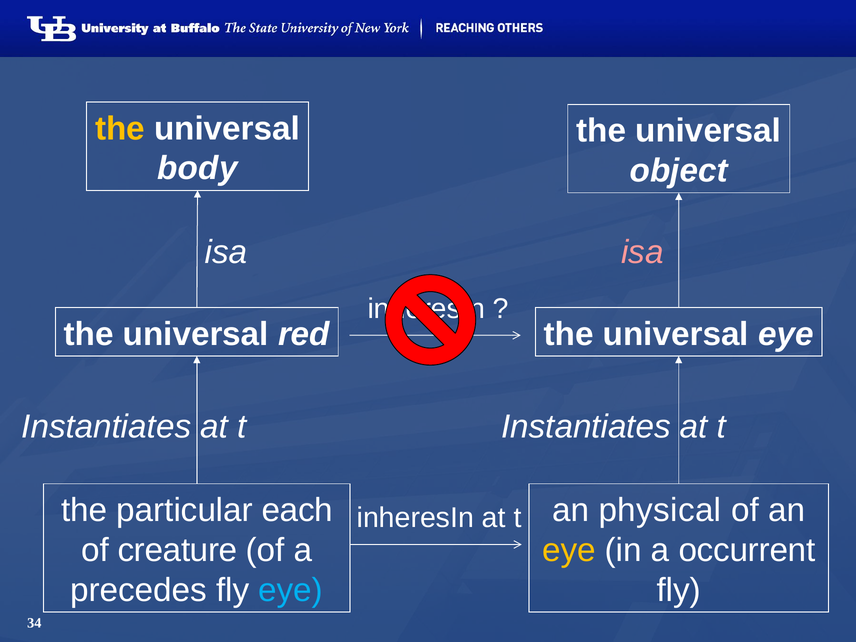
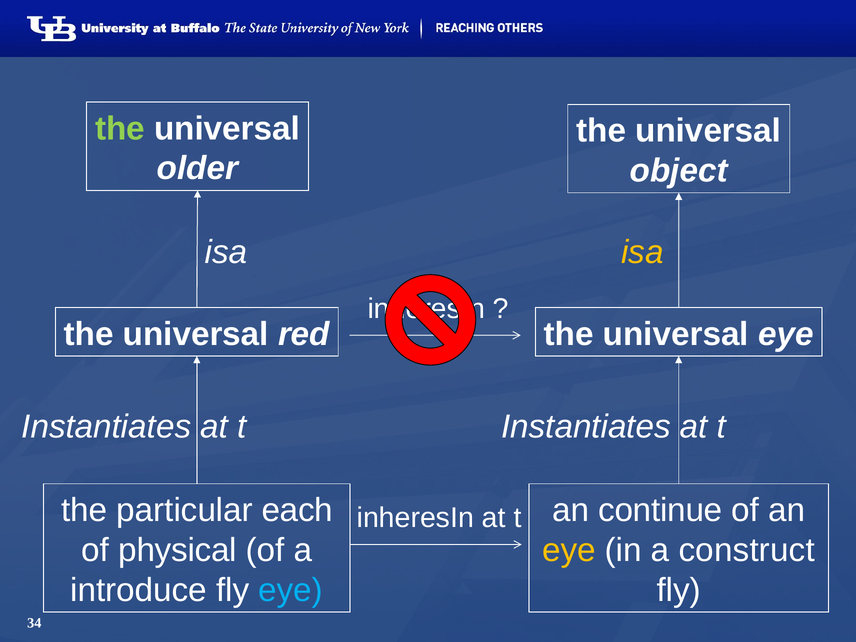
the colour: yellow -> light green (120, 129)
body: body -> older (198, 169)
isa colour: pink -> yellow (642, 252)
physical: physical -> continue (660, 510)
creature: creature -> physical (177, 550)
occurrent: occurrent -> construct (747, 550)
precedes: precedes -> introduce (139, 590)
